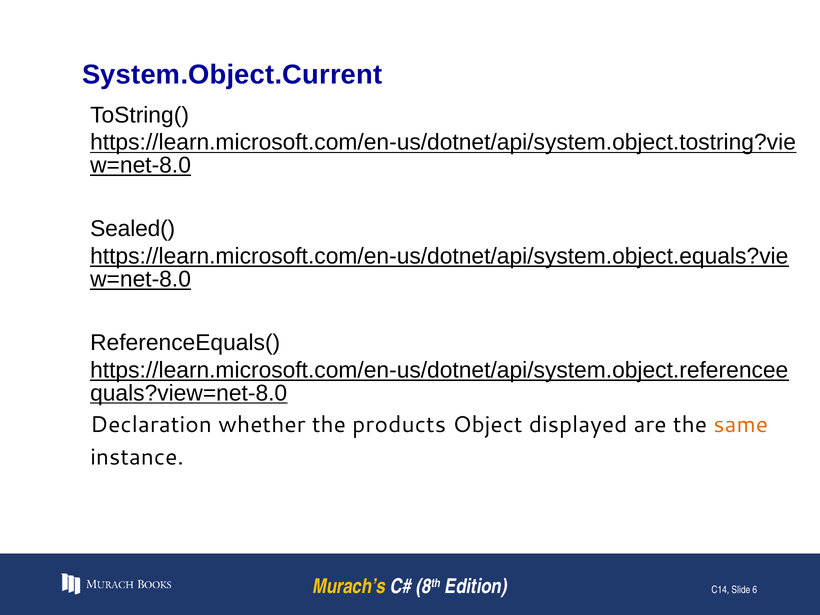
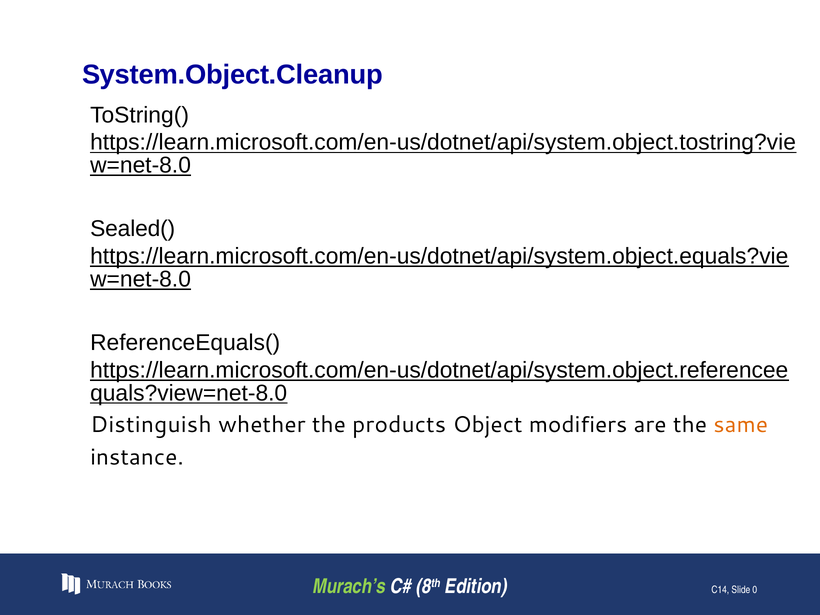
System.Object.Current: System.Object.Current -> System.Object.Cleanup (232, 74)
Declaration: Declaration -> Distinguish (151, 425)
displayed: displayed -> modifiers (578, 425)
Murach’s colour: yellow -> light green (349, 586)
6: 6 -> 0 (755, 590)
